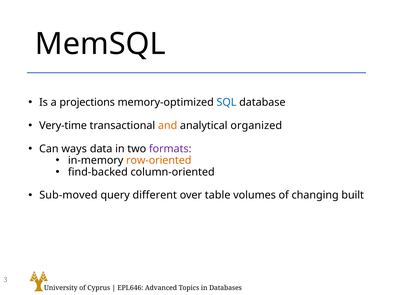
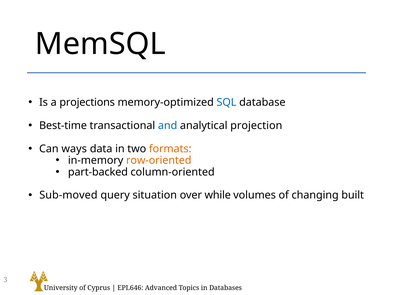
Very-time: Very-time -> Best-time (63, 125)
and colour: orange -> blue (168, 125)
organized: organized -> projection (256, 125)
formats colour: purple -> orange (170, 149)
find-backed: find-backed -> part-backed (98, 172)
different: different -> situation (155, 195)
table: table -> while (218, 195)
